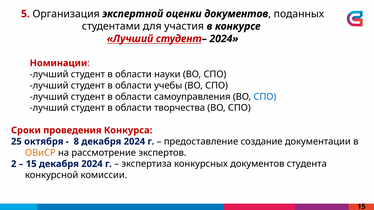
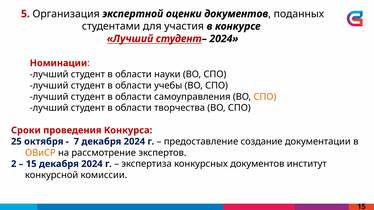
СПО colour: blue -> orange (265, 97)
8: 8 -> 7 (76, 142)
студента: студента -> институт (307, 164)
